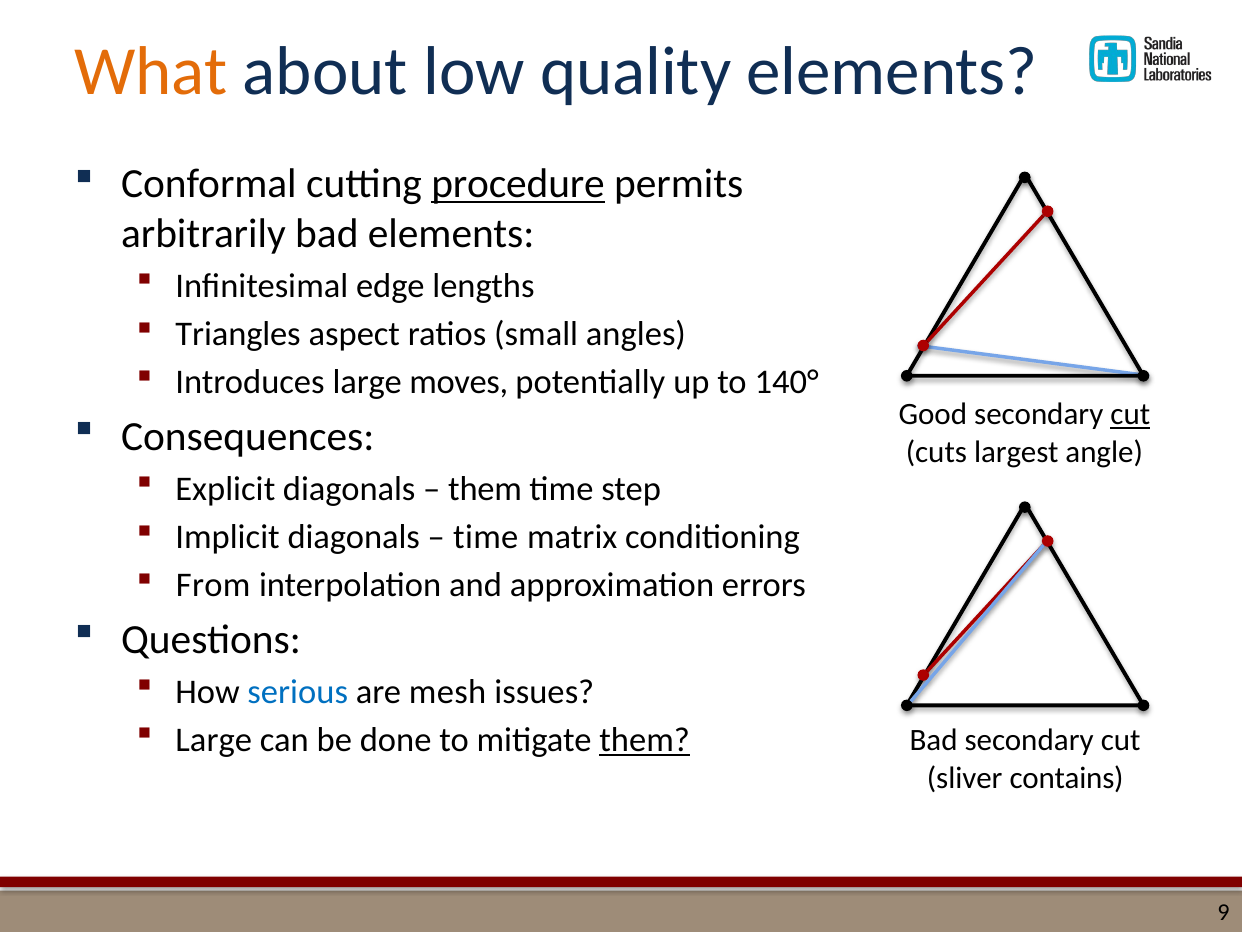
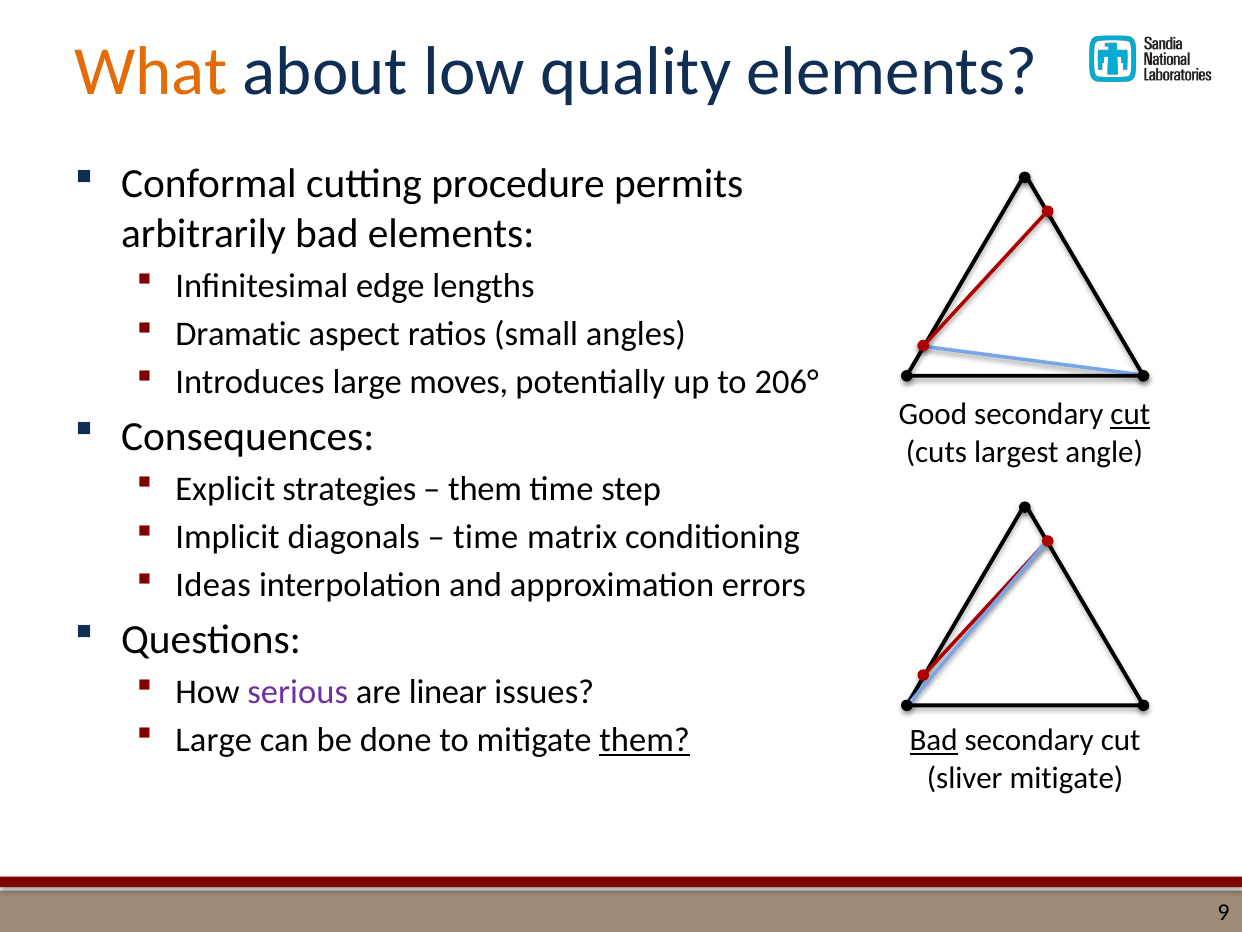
procedure underline: present -> none (518, 184)
Triangles: Triangles -> Dramatic (238, 334)
140°: 140° -> 206° (787, 382)
Explicit diagonals: diagonals -> strategies (349, 489)
From: From -> Ideas (213, 585)
serious colour: blue -> purple (298, 691)
mesh: mesh -> linear (448, 691)
Bad underline: none -> present (934, 740)
sliver contains: contains -> mitigate (1066, 778)
